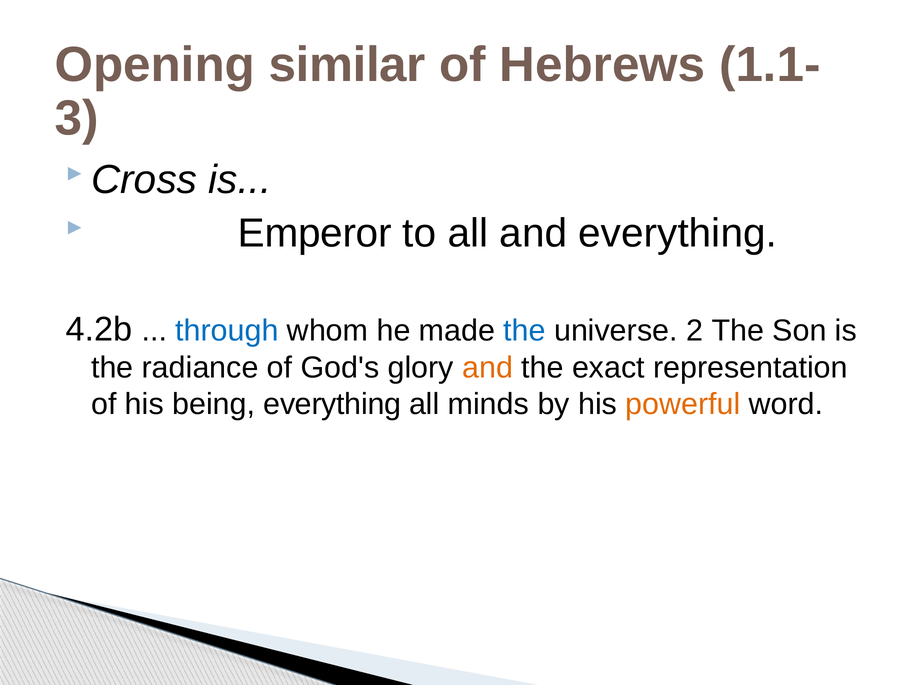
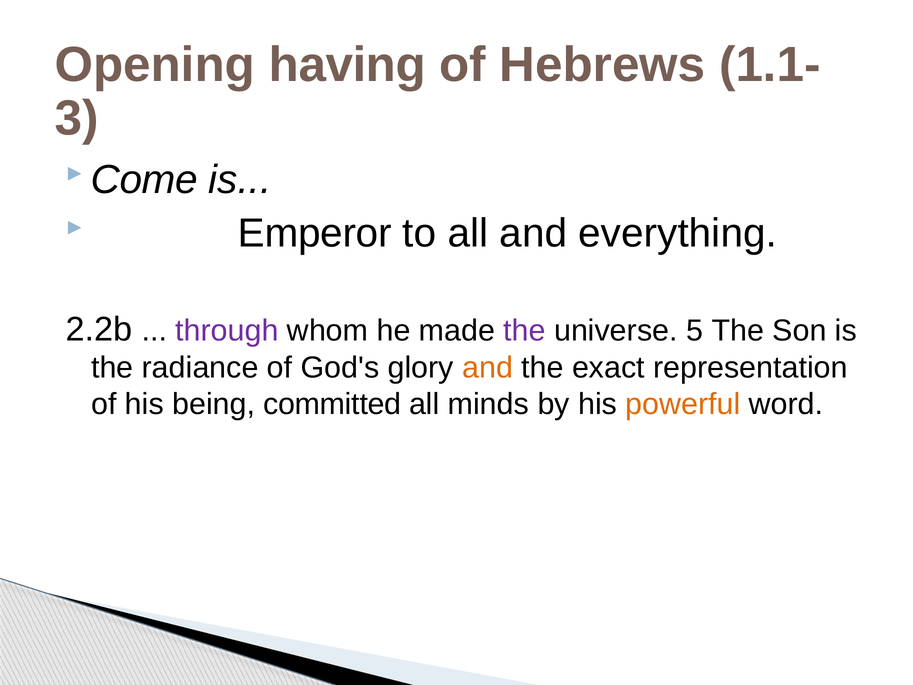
similar: similar -> having (347, 65)
Cross: Cross -> Come (144, 180)
4.2b: 4.2b -> 2.2b (99, 329)
through colour: blue -> purple (227, 330)
the colour: blue -> purple (525, 330)
2: 2 -> 5 (695, 330)
being everything: everything -> committed (332, 404)
